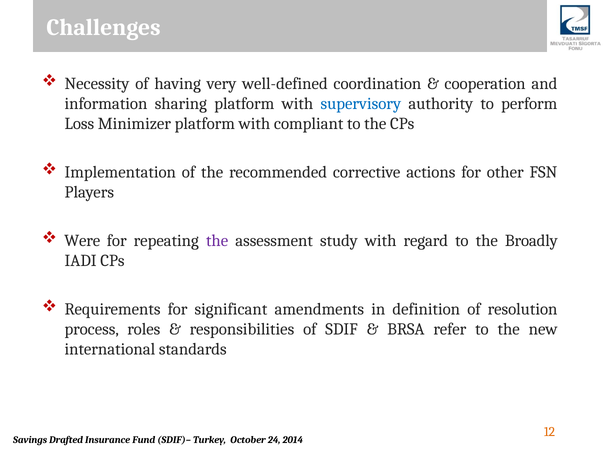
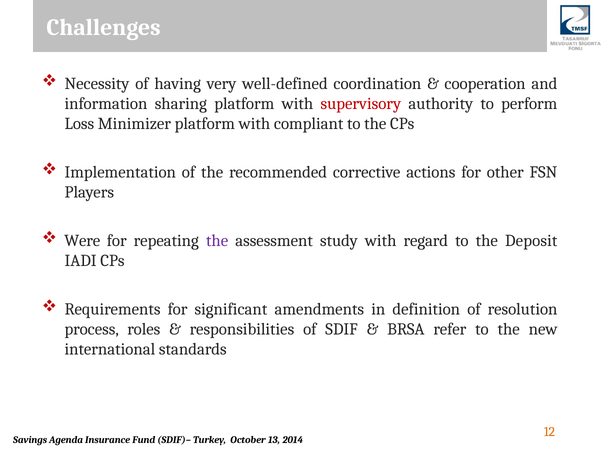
supervisory colour: blue -> red (361, 104)
Broadly: Broadly -> Deposit (531, 241)
Drafted: Drafted -> Agenda (66, 440)
24: 24 -> 13 (274, 440)
